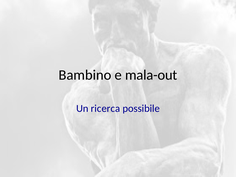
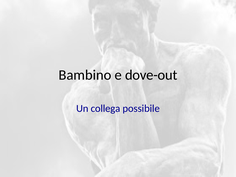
mala-out: mala-out -> dove-out (151, 75)
ricerca: ricerca -> collega (106, 109)
